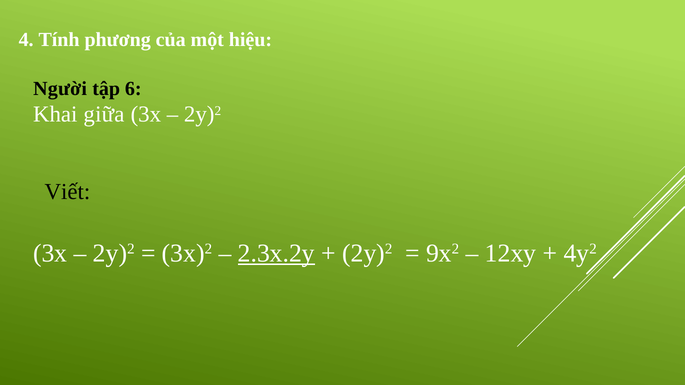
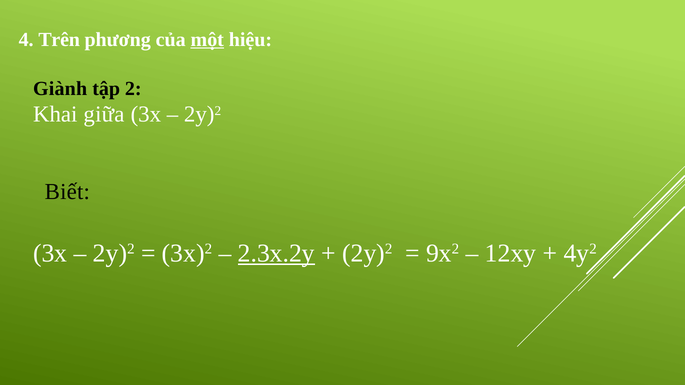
Tính: Tính -> Trên (59, 39)
một underline: none -> present (207, 39)
Người: Người -> Giành (60, 89)
6: 6 -> 2 (133, 89)
Viết: Viết -> Biết (67, 192)
